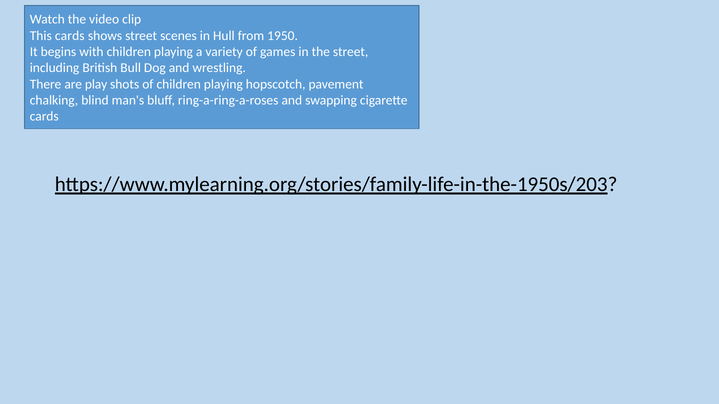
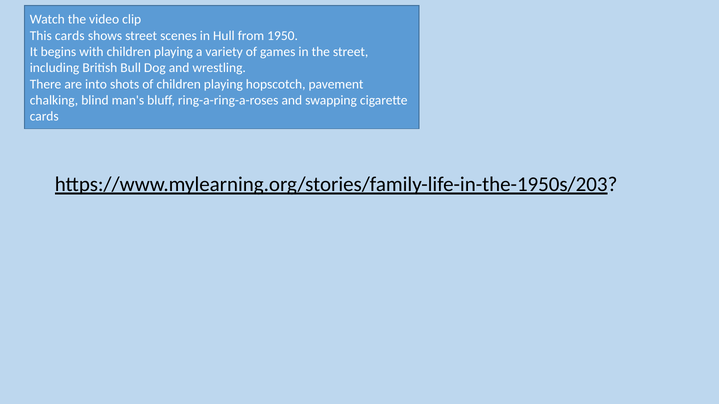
play: play -> into (96, 84)
